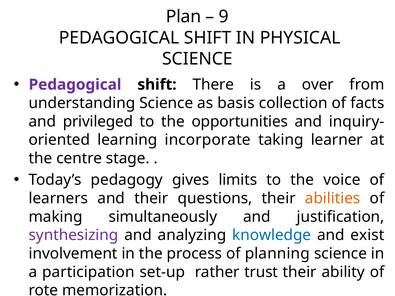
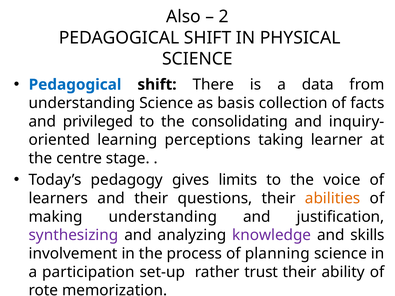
Plan: Plan -> Also (184, 17)
9: 9 -> 2 (224, 17)
Pedagogical colour: purple -> blue (75, 85)
over: over -> data (318, 85)
opportunities: opportunities -> consolidating (240, 122)
incorporate: incorporate -> perceptions (208, 140)
making simultaneously: simultaneously -> understanding (163, 217)
knowledge colour: blue -> purple (272, 235)
exist: exist -> skills (368, 235)
